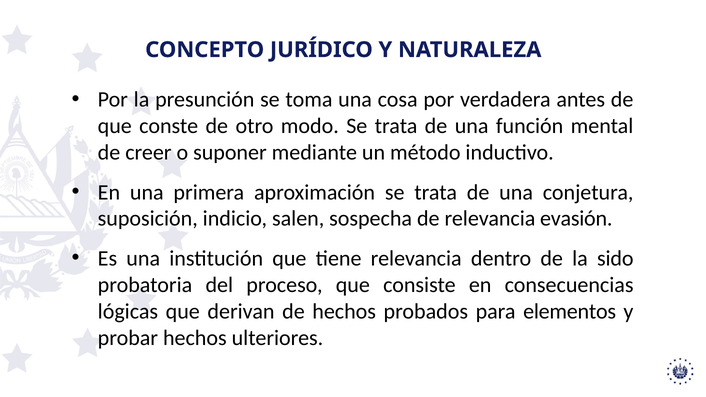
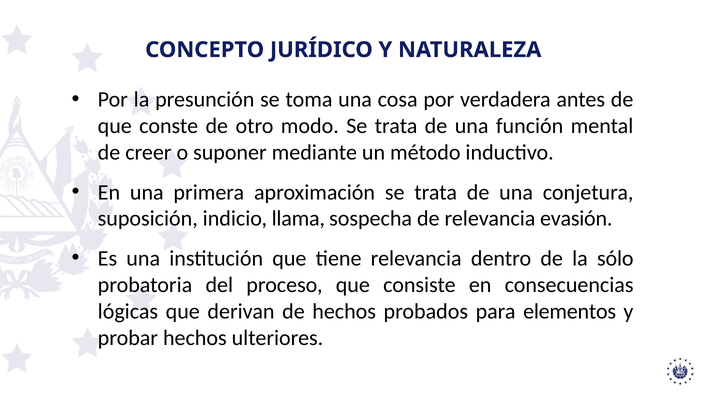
salen: salen -> llama (298, 219)
sido: sido -> sólo (615, 258)
